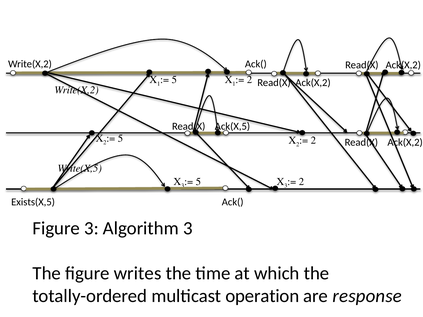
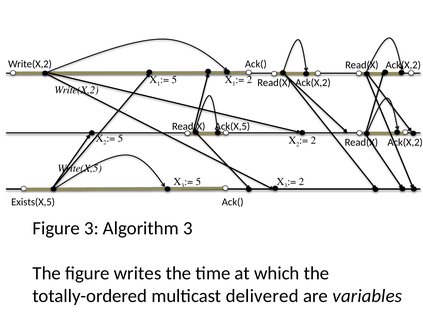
operation: operation -> delivered (262, 296)
response: response -> variables (367, 296)
